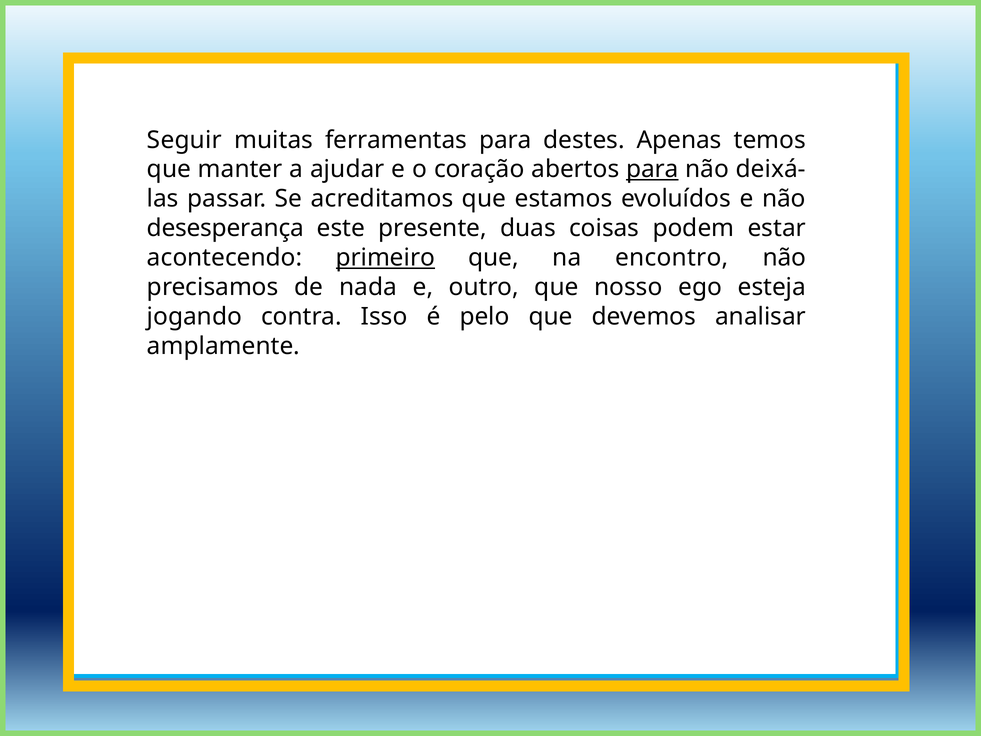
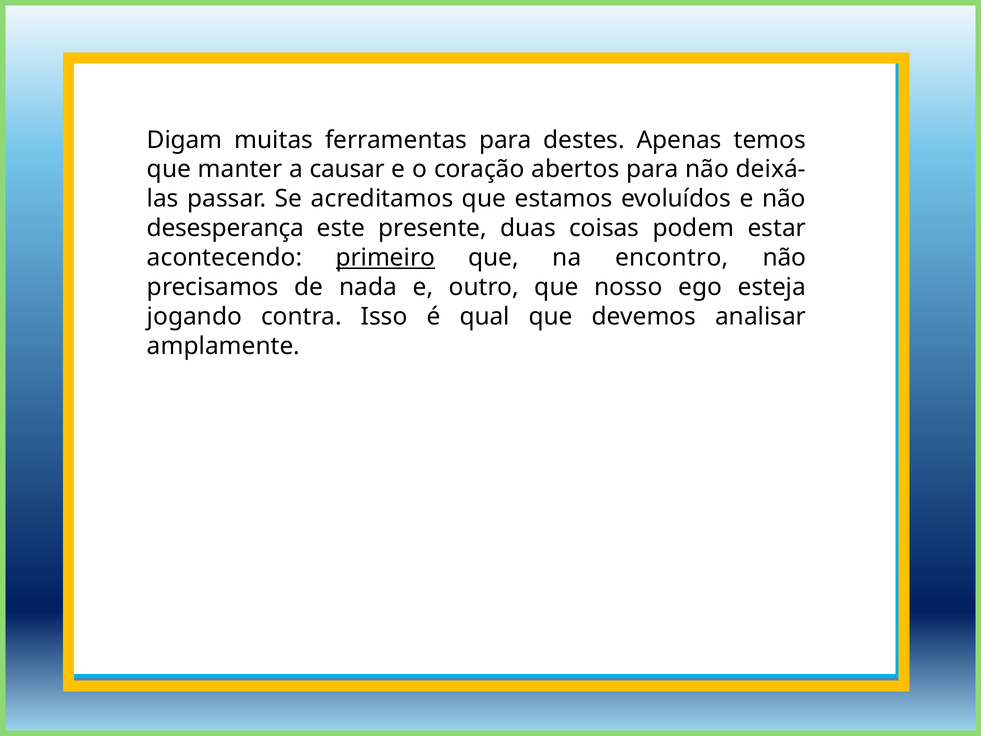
Seguir: Seguir -> Digam (185, 140)
ajudar: ajudar -> causar (347, 169)
para underline: present -> none (652, 169)
pelo: pelo -> qual (485, 316)
